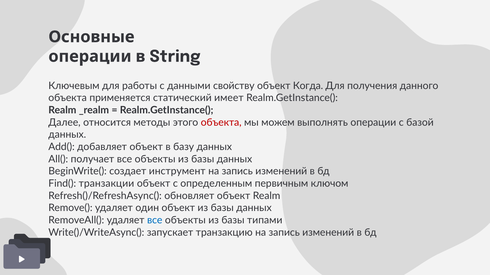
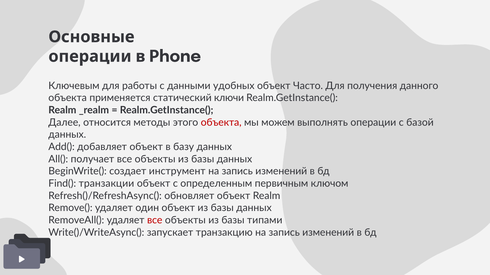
String: String -> Phone (175, 57)
свойству: свойству -> удобных (234, 86)
Когда: Когда -> Часто (308, 86)
имеет: имеет -> ключи (229, 98)
все colour: blue -> red (155, 221)
